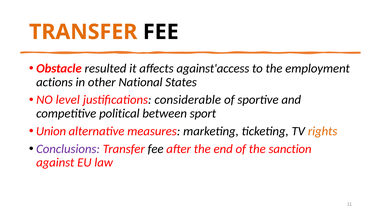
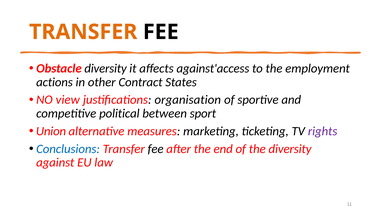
Obstacle resulted: resulted -> diversity (106, 69)
National: National -> Contract (141, 82)
level: level -> view (68, 100)
considerable: considerable -> organisation (188, 100)
rights colour: orange -> purple (323, 131)
Conclusions colour: purple -> blue (68, 149)
the sanction: sanction -> diversity (290, 149)
